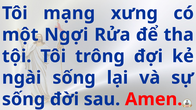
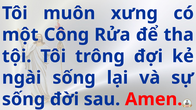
mạng: mạng -> muôn (69, 13)
Ngợi: Ngợi -> Công (66, 35)
